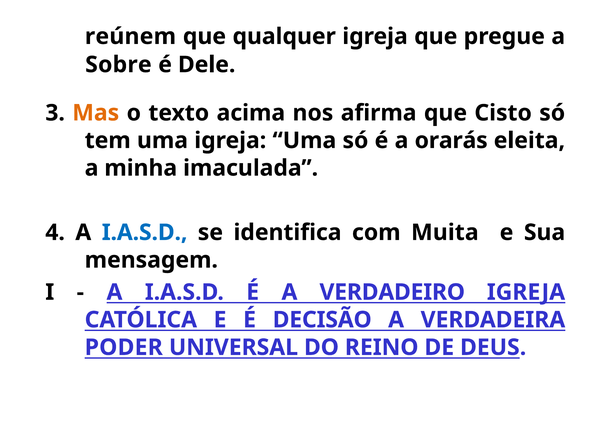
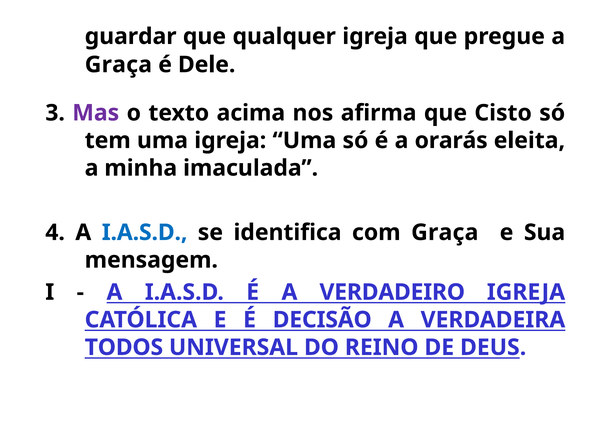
reúnem: reúnem -> guardar (131, 36)
Sobre: Sobre -> Graça (118, 65)
Mas colour: orange -> purple (96, 113)
com Muita: Muita -> Graça (445, 233)
PODER: PODER -> TODOS (124, 348)
